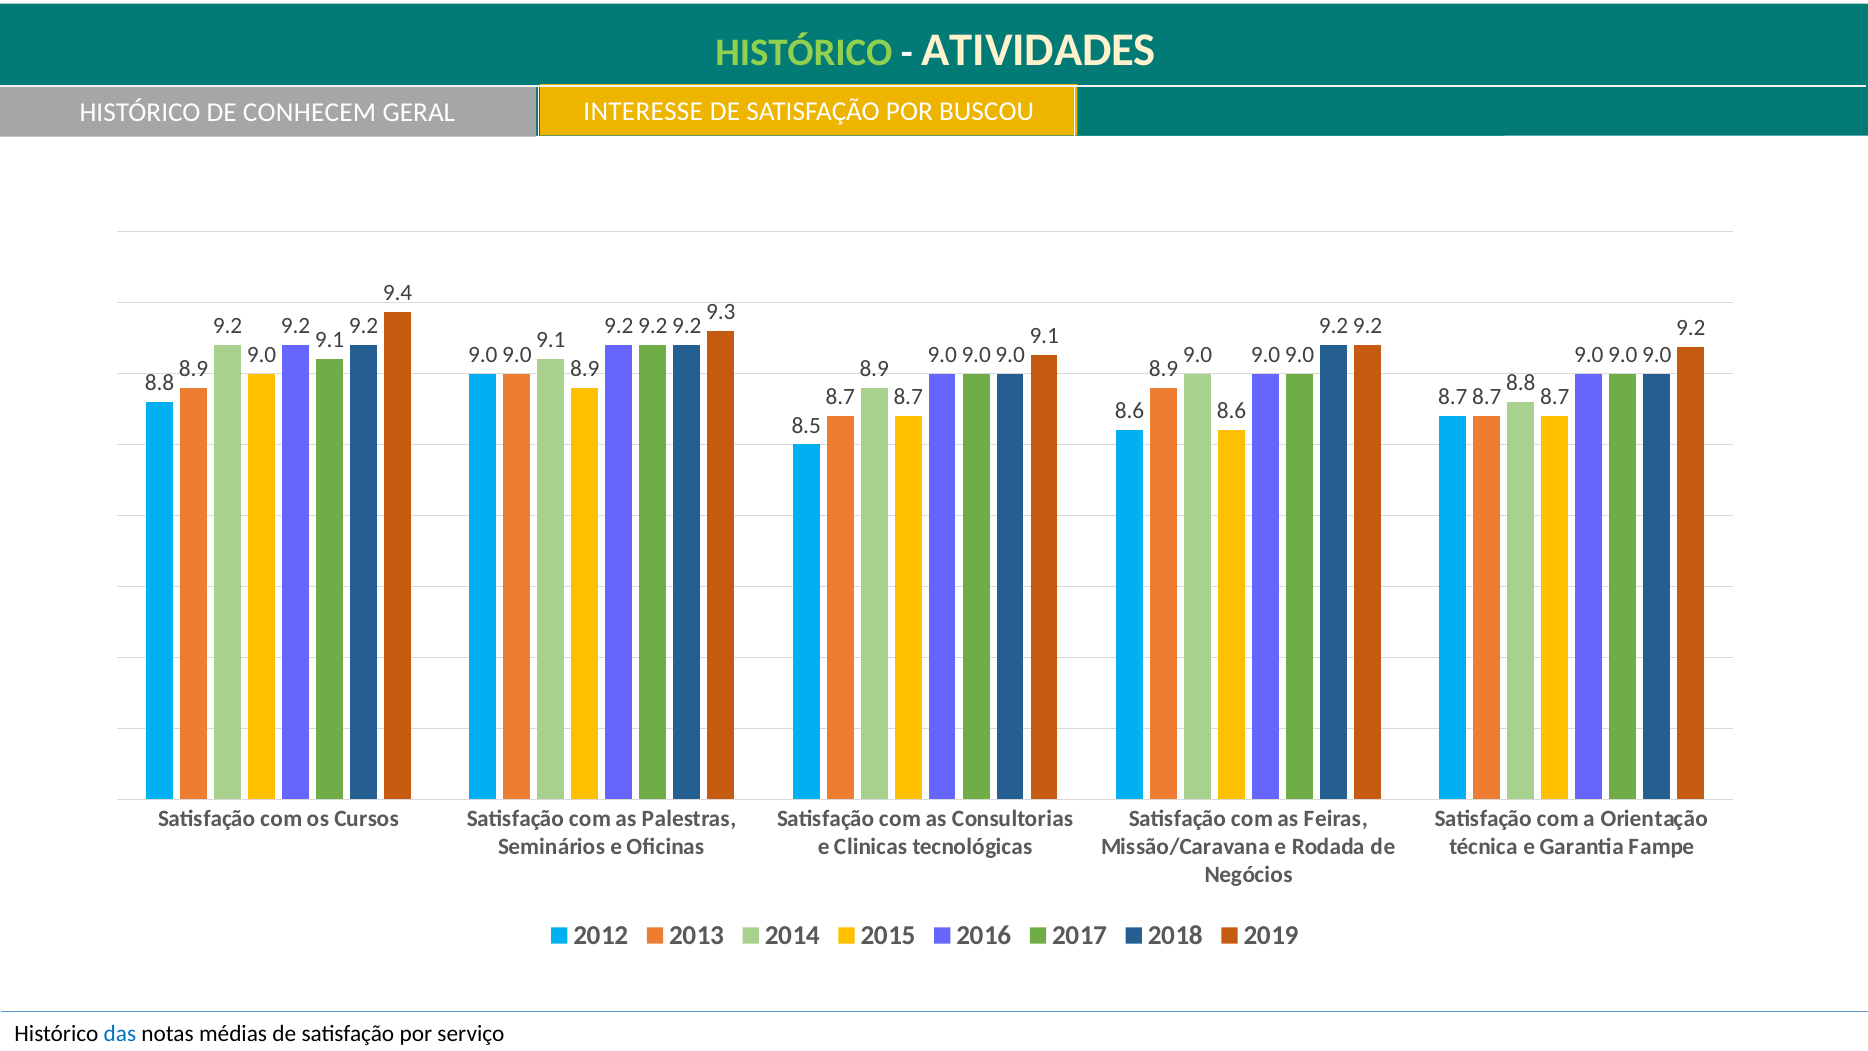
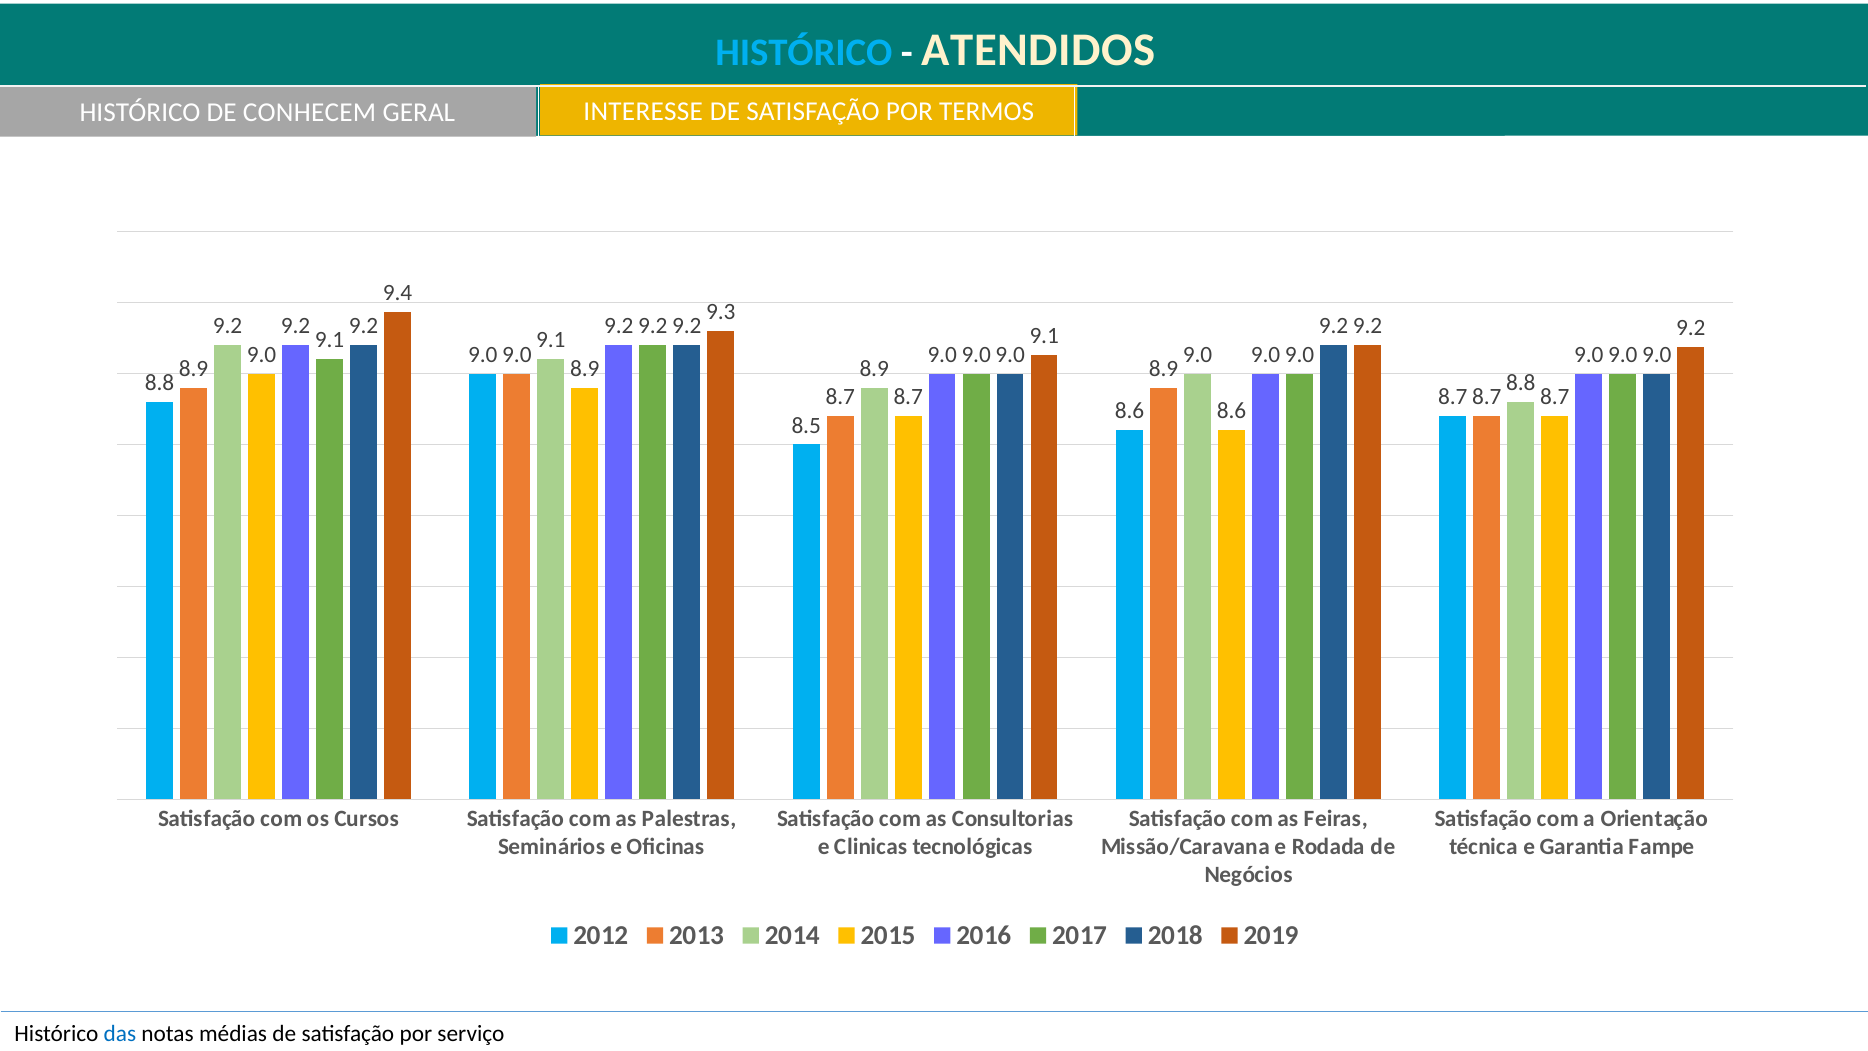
HISTÓRICO colour: light green -> light blue (804, 53)
ATIVIDADES: ATIVIDADES -> ATENDIDOS (1039, 50)
BUSCOU: BUSCOU -> TERMOS (987, 112)
